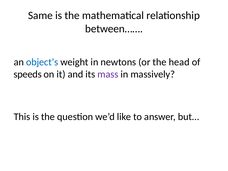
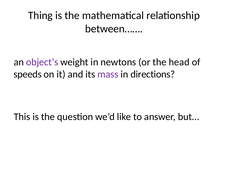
Same: Same -> Thing (40, 15)
object’s colour: blue -> purple (42, 62)
massively: massively -> directions (153, 74)
